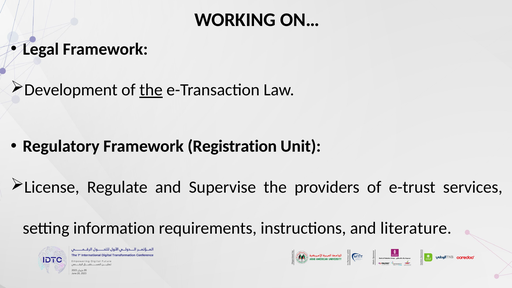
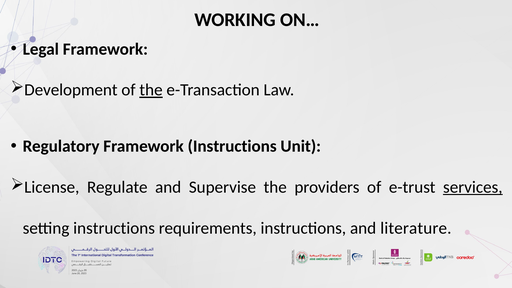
Framework Registration: Registration -> Instructions (232, 146)
services underline: none -> present (473, 187)
setting information: information -> instructions (114, 228)
